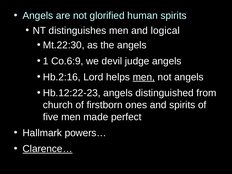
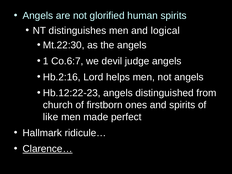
Co.6:9: Co.6:9 -> Co.6:7 (67, 61)
men underline: present -> none (144, 77)
five: five -> like (51, 117)
powers…: powers… -> ridicule… (86, 133)
